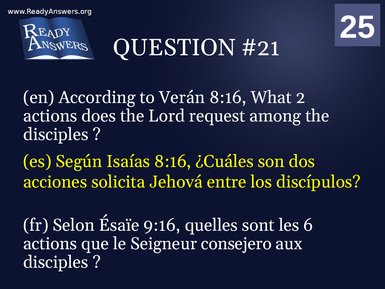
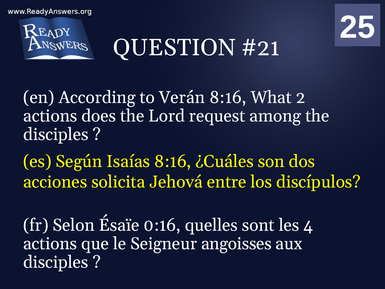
9:16: 9:16 -> 0:16 (162, 225)
6: 6 -> 4 (308, 225)
consejero: consejero -> angoisses (236, 244)
